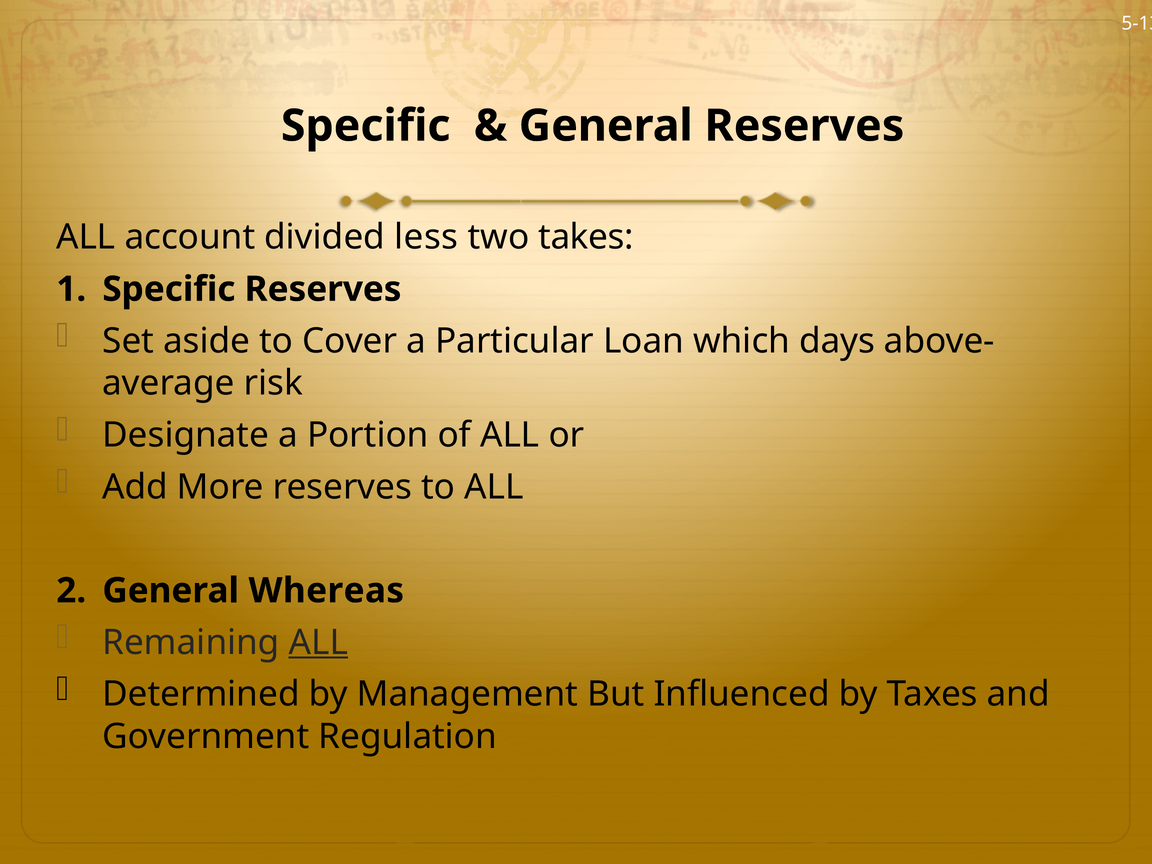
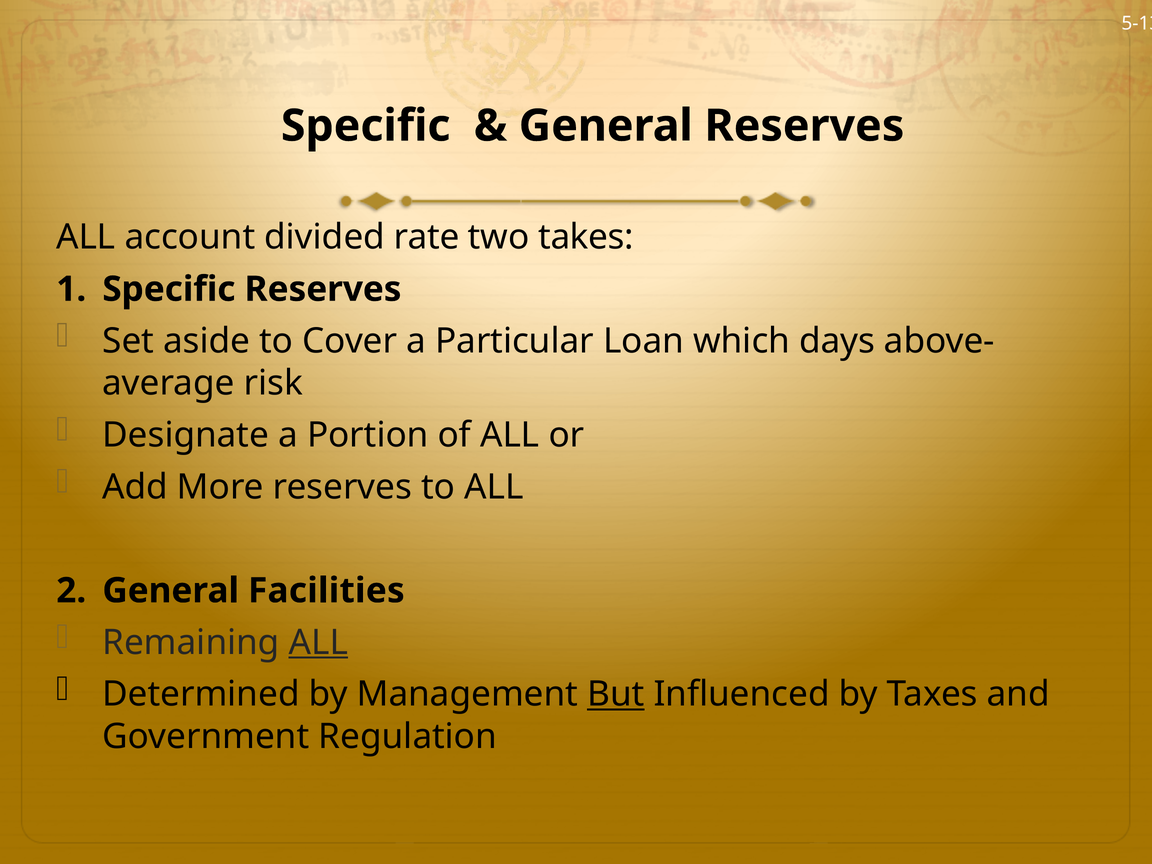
less: less -> rate (427, 237)
Whereas: Whereas -> Facilities (326, 591)
But underline: none -> present (616, 694)
